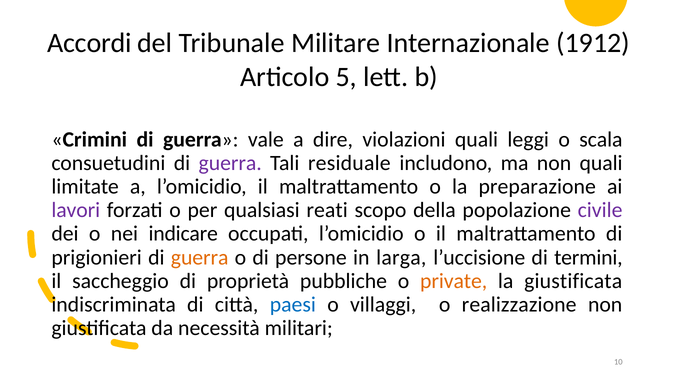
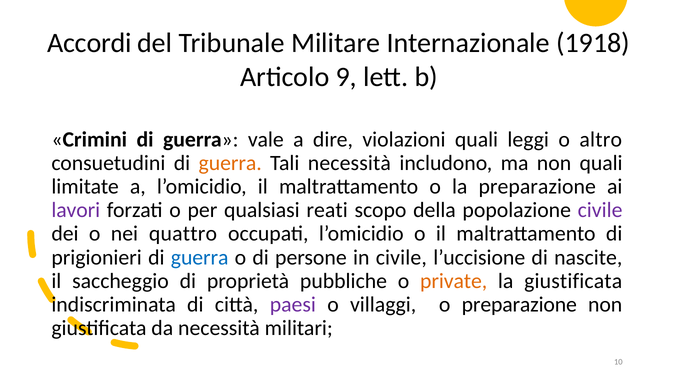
1912: 1912 -> 1918 (593, 43)
5: 5 -> 9 (346, 77)
scala: scala -> altro (601, 140)
guerra colour: purple -> orange (230, 163)
Tali residuale: residuale -> necessità (349, 163)
indicare: indicare -> quattro (183, 234)
guerra colour: orange -> blue (200, 257)
in larga: larga -> civile (401, 257)
termini: termini -> nascite (588, 257)
paesi colour: blue -> purple (293, 304)
o realizzazione: realizzazione -> preparazione (519, 304)
